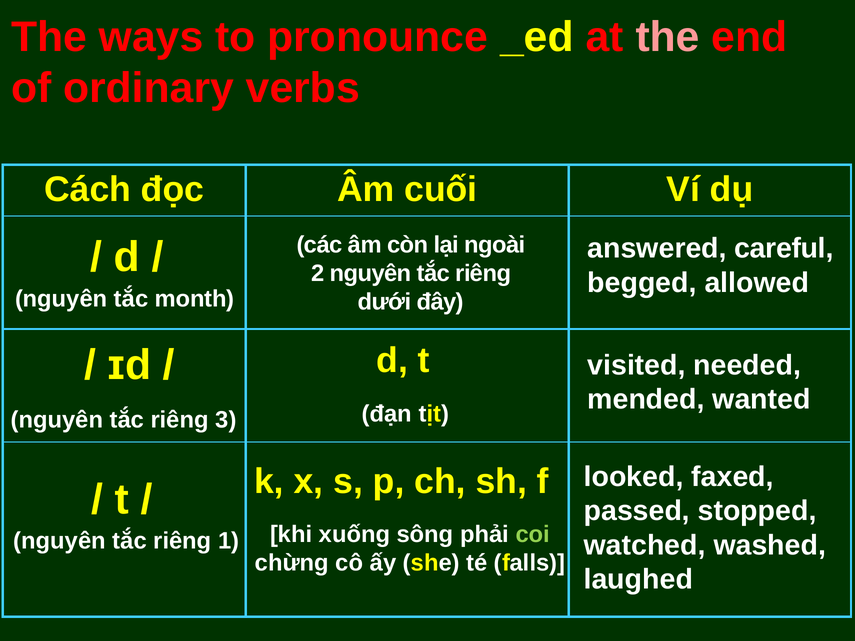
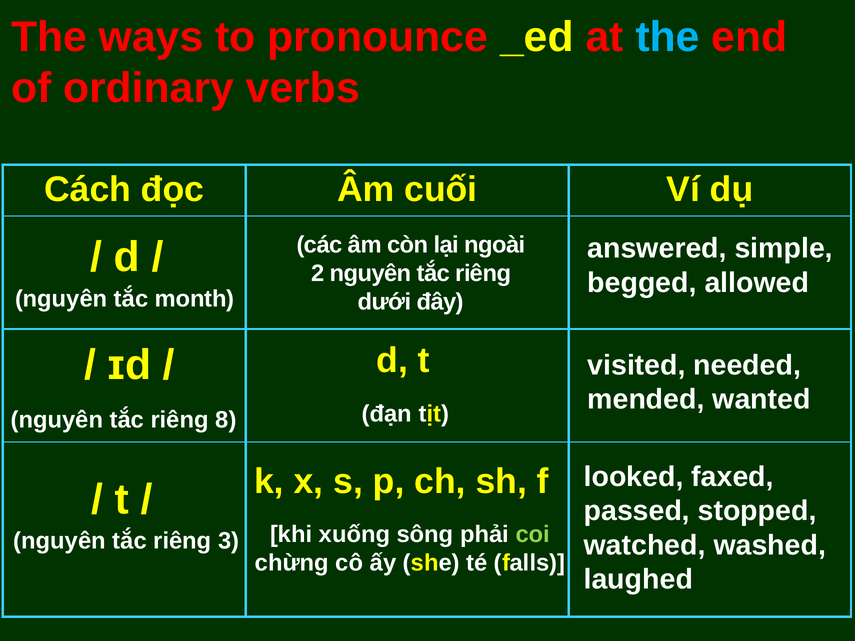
the colour: pink -> light blue (668, 37)
careful: careful -> simple (784, 249)
3: 3 -> 8 (226, 420)
1: 1 -> 3 (229, 541)
